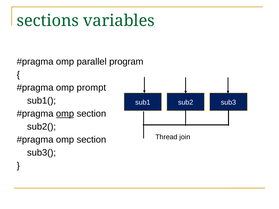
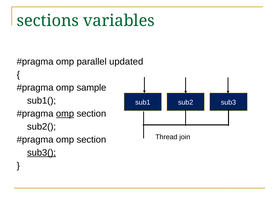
program: program -> updated (126, 62)
prompt: prompt -> sample (91, 88)
sub3( underline: none -> present (42, 153)
